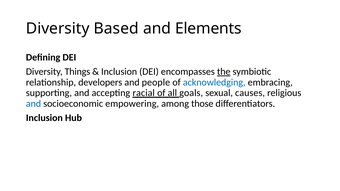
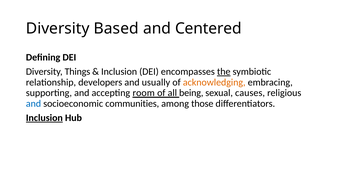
Elements: Elements -> Centered (208, 29)
people: people -> usually (156, 82)
acknowledging colour: blue -> orange (214, 82)
racial: racial -> room (144, 93)
goals: goals -> being (191, 93)
empowering: empowering -> communities (132, 104)
Inclusion underline: none -> present (44, 118)
